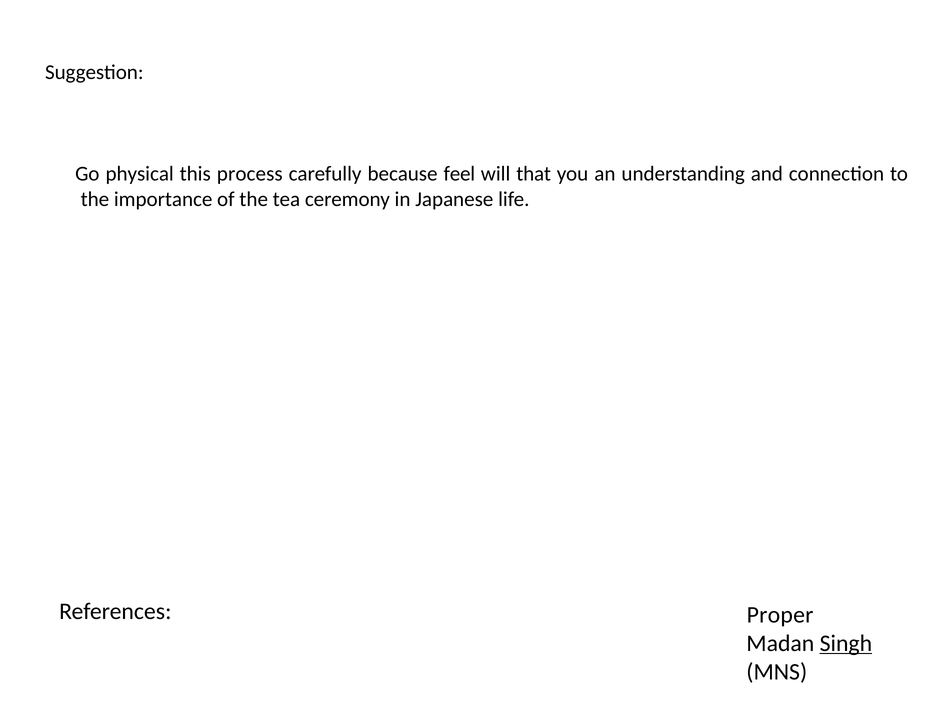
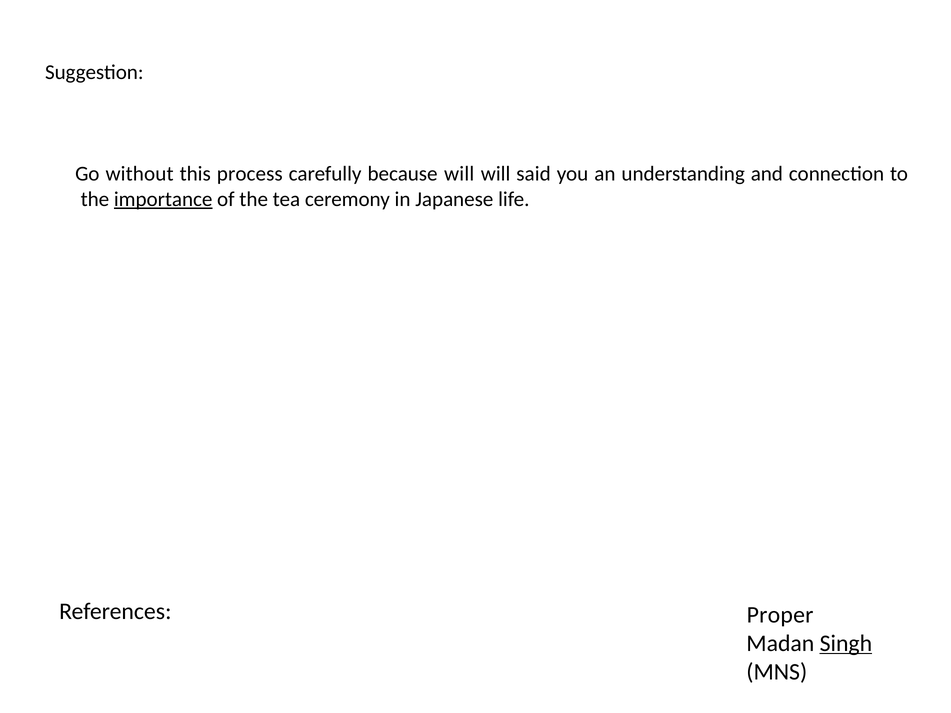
physical: physical -> without (140, 174)
because feel: feel -> will (459, 174)
that: that -> said (534, 174)
importance underline: none -> present (163, 199)
